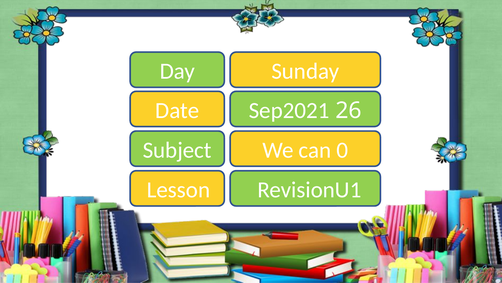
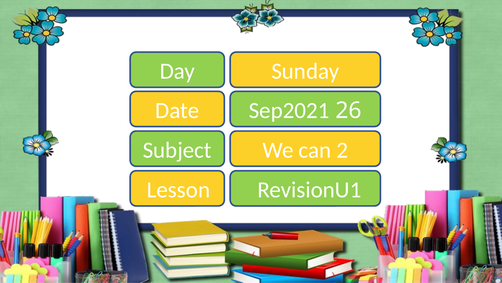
0: 0 -> 2 (342, 150)
